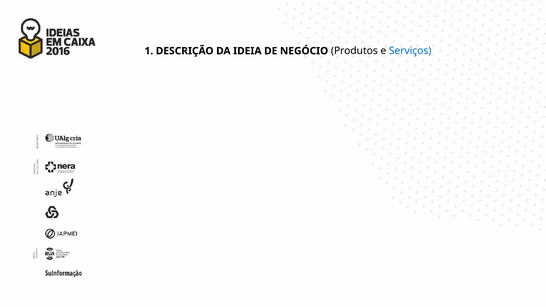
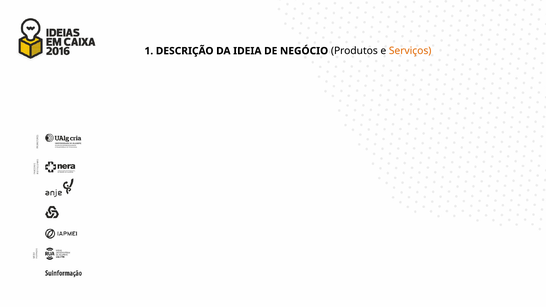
Serviços colour: blue -> orange (410, 51)
